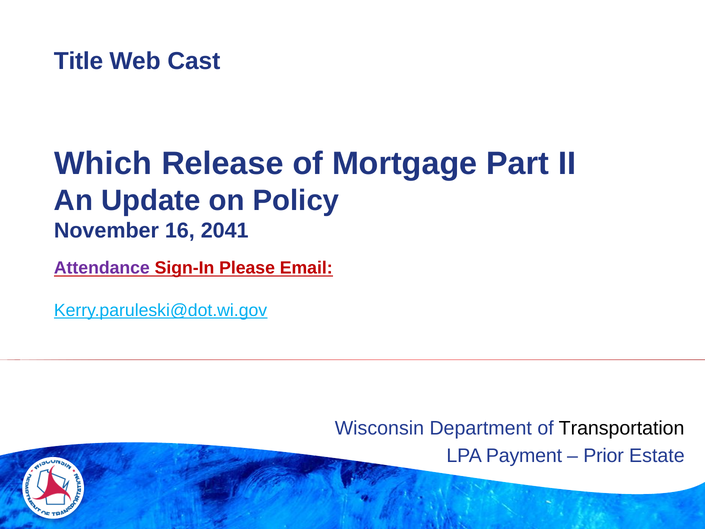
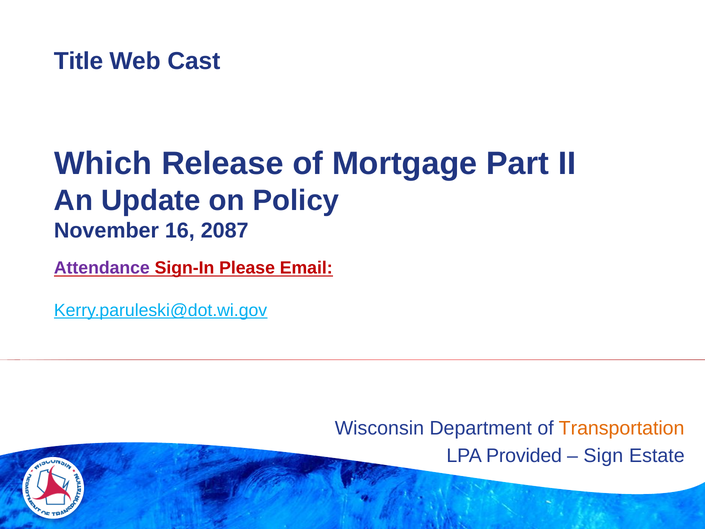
2041: 2041 -> 2087 (225, 231)
Transportation colour: black -> orange (622, 428)
Payment: Payment -> Provided (524, 455)
Prior: Prior -> Sign (603, 455)
